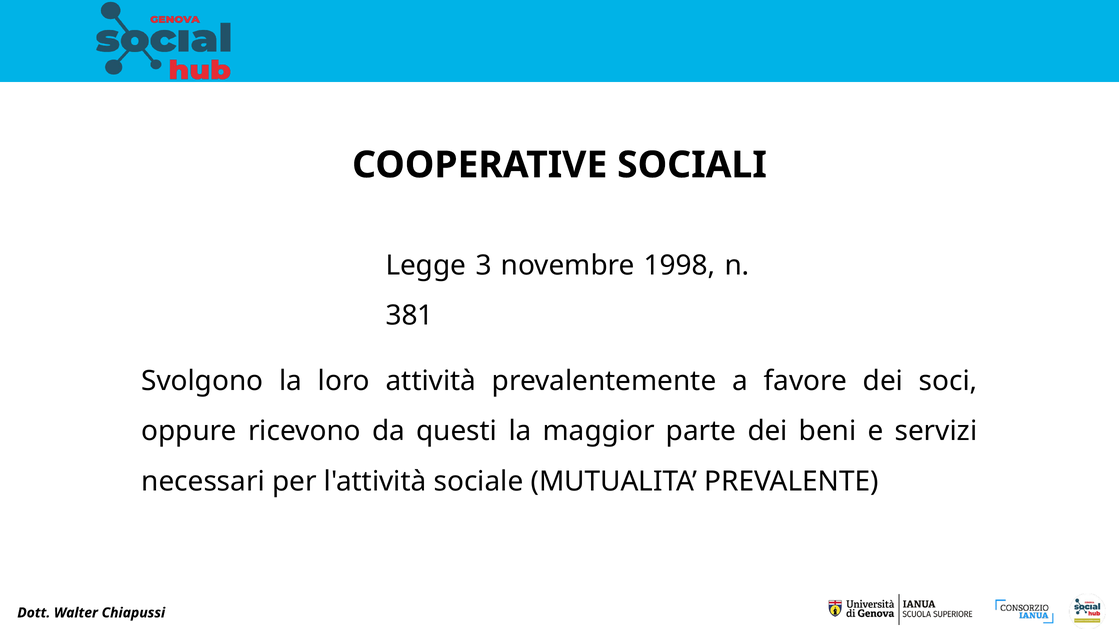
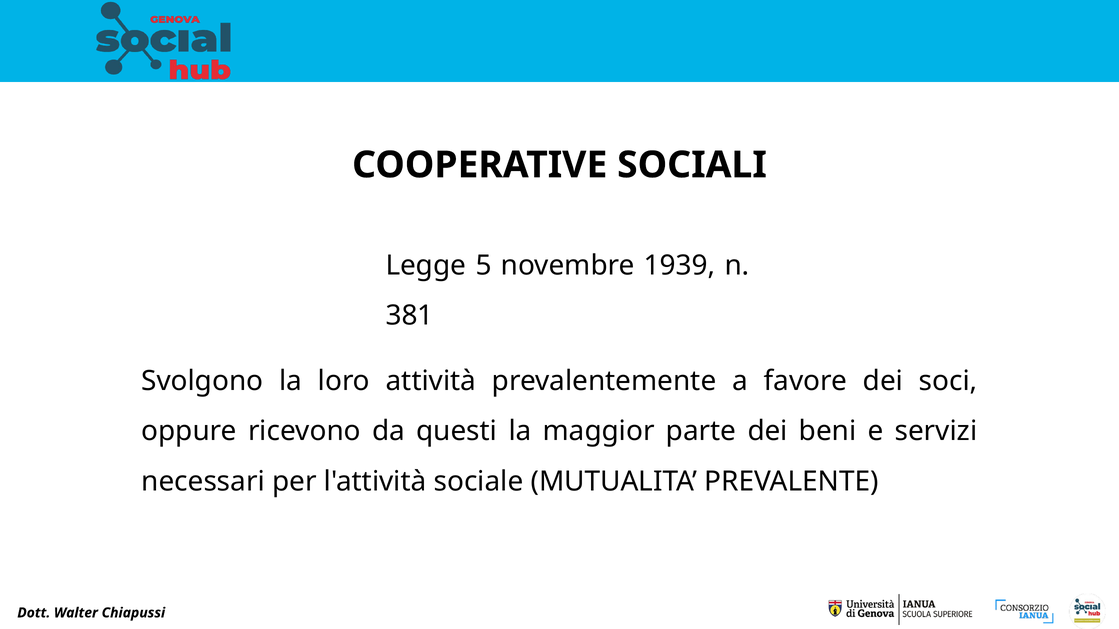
3: 3 -> 5 (484, 266)
1998: 1998 -> 1939 (680, 266)
